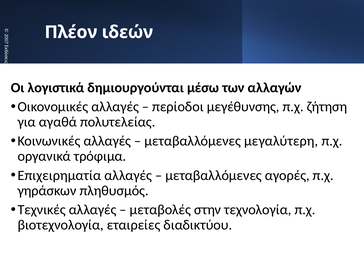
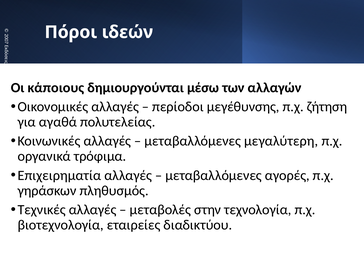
Πλέον: Πλέον -> Πόροι (71, 32)
λογιστικά: λογιστικά -> κάποιους (56, 88)
